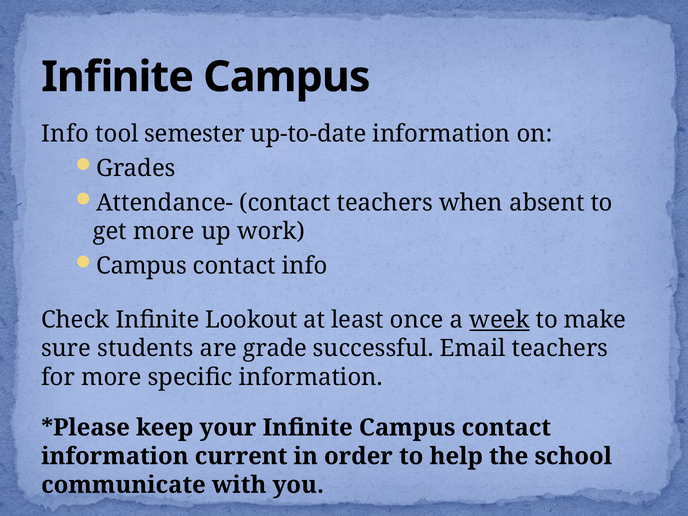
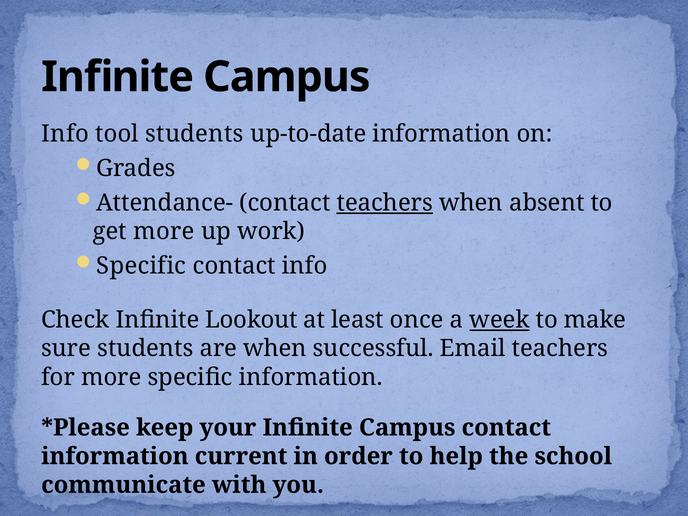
tool semester: semester -> students (194, 134)
teachers underline: none -> present (385, 203)
Campus: Campus -> Specific (141, 266)
are grade: grade -> when (275, 348)
